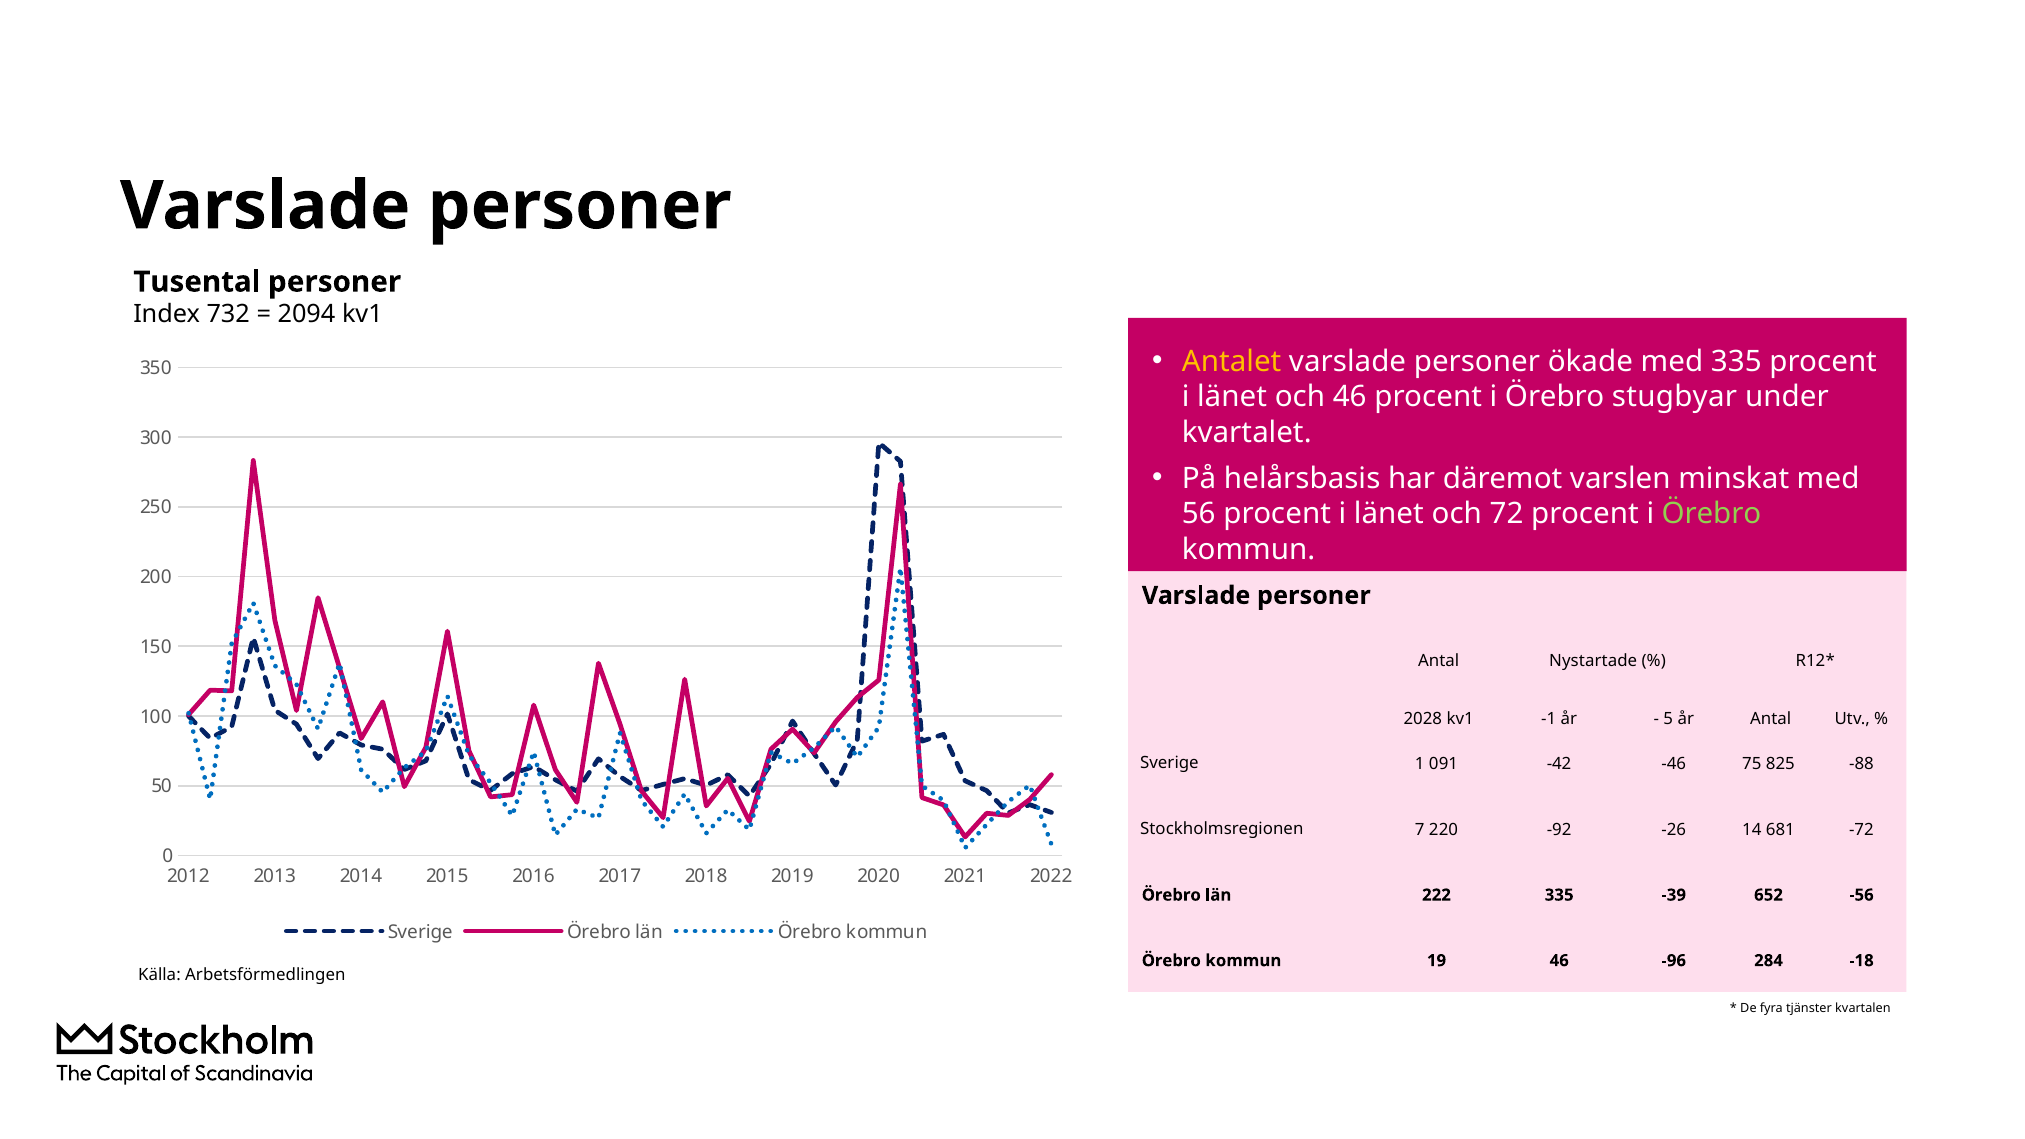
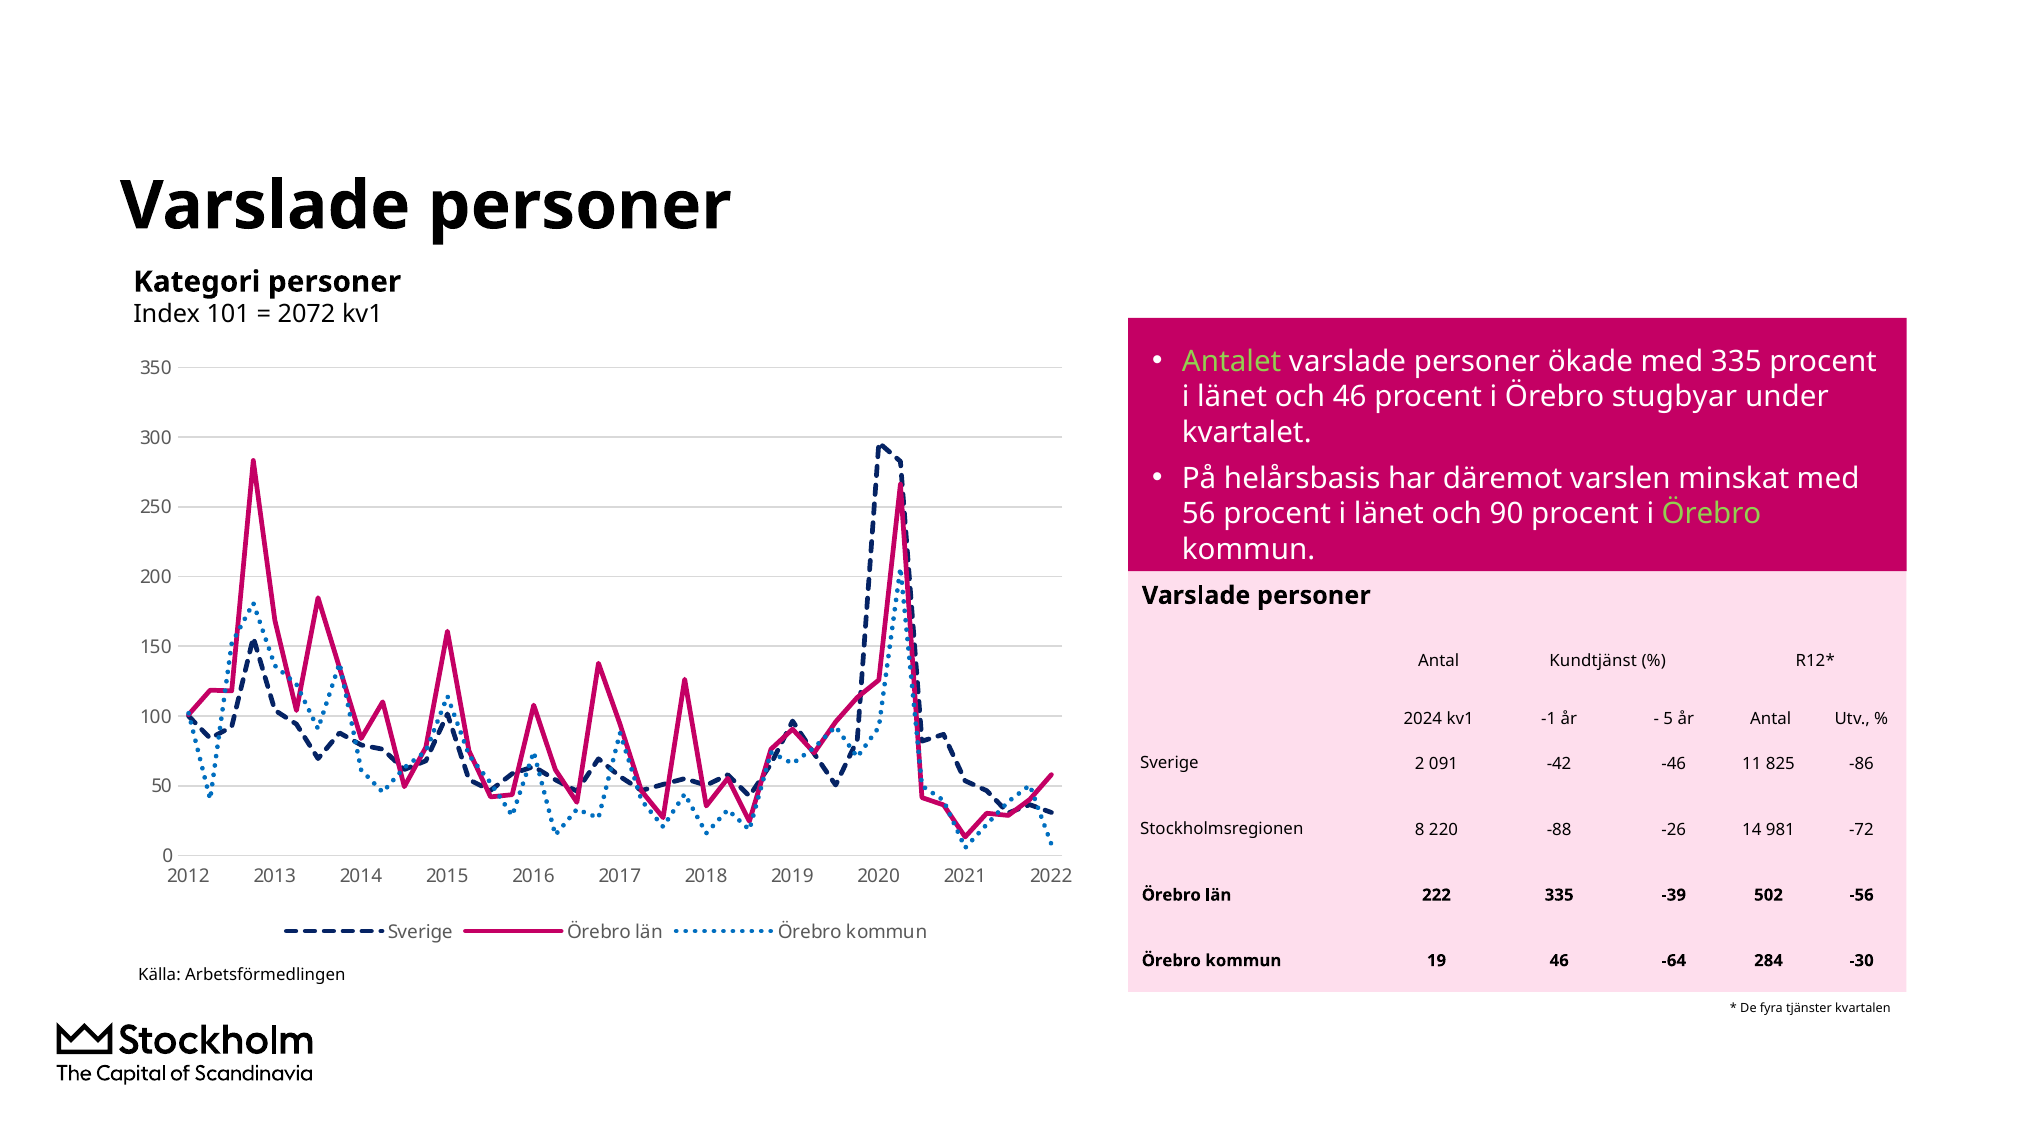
Tusental: Tusental -> Kategori (197, 282)
732: 732 -> 101 (228, 314)
2094: 2094 -> 2072 (306, 314)
Antalet colour: yellow -> light green (1232, 362)
72: 72 -> 90 (1507, 514)
Nystartade: Nystartade -> Kundtjänst (1593, 661)
2028: 2028 -> 2024 (1423, 719)
1: 1 -> 2 (1420, 764)
75: 75 -> 11 (1752, 764)
-88: -88 -> -86 (1861, 764)
7: 7 -> 8 (1420, 830)
-92: -92 -> -88 (1559, 830)
681: 681 -> 981 (1780, 830)
652: 652 -> 502 (1769, 895)
-96: -96 -> -64 (1674, 961)
-18: -18 -> -30 (1861, 961)
